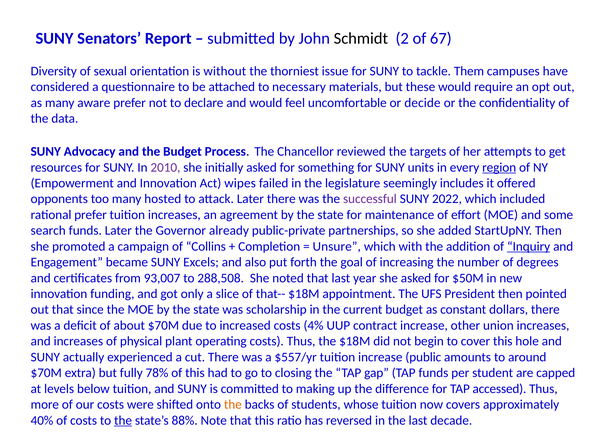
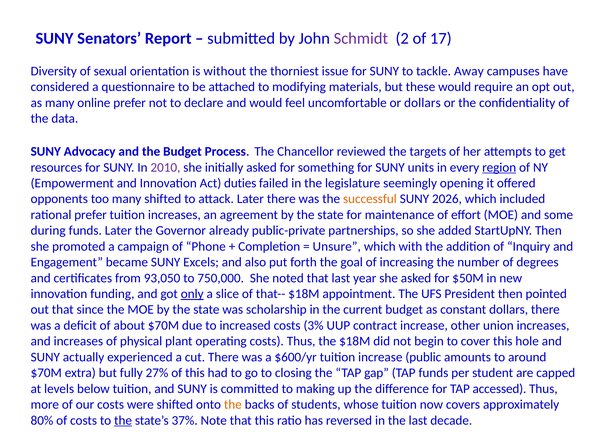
Schmidt colour: black -> purple (361, 38)
67: 67 -> 17 (441, 38)
Them: Them -> Away (469, 71)
necessary: necessary -> modifying (299, 87)
aware: aware -> online (94, 103)
or decide: decide -> dollars (422, 103)
wipes: wipes -> duties (240, 183)
includes: includes -> opening (462, 183)
many hosted: hosted -> shifted (163, 199)
successful colour: purple -> orange (370, 199)
2022: 2022 -> 2026 (447, 199)
search: search -> during (48, 230)
Collins: Collins -> Phone (206, 246)
Inquiry underline: present -> none (529, 246)
93,007: 93,007 -> 93,050 (162, 278)
288,508: 288,508 -> 750,000 (221, 278)
only underline: none -> present (192, 294)
4%: 4% -> 3% (314, 325)
$557/yr: $557/yr -> $600/yr (296, 357)
78%: 78% -> 27% (157, 373)
40%: 40% -> 80% (42, 420)
88%: 88% -> 37% (185, 420)
